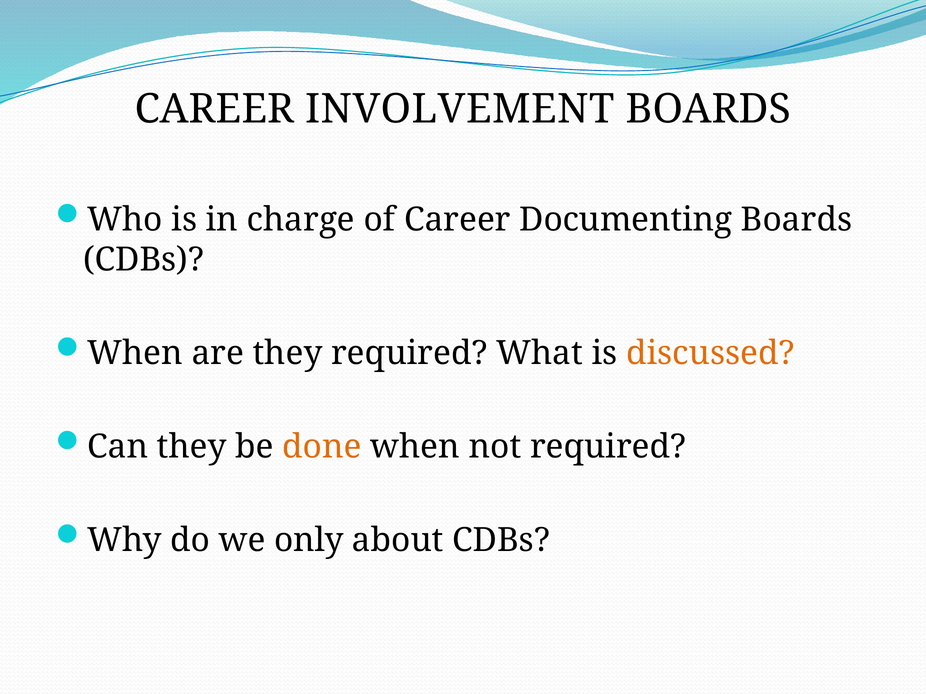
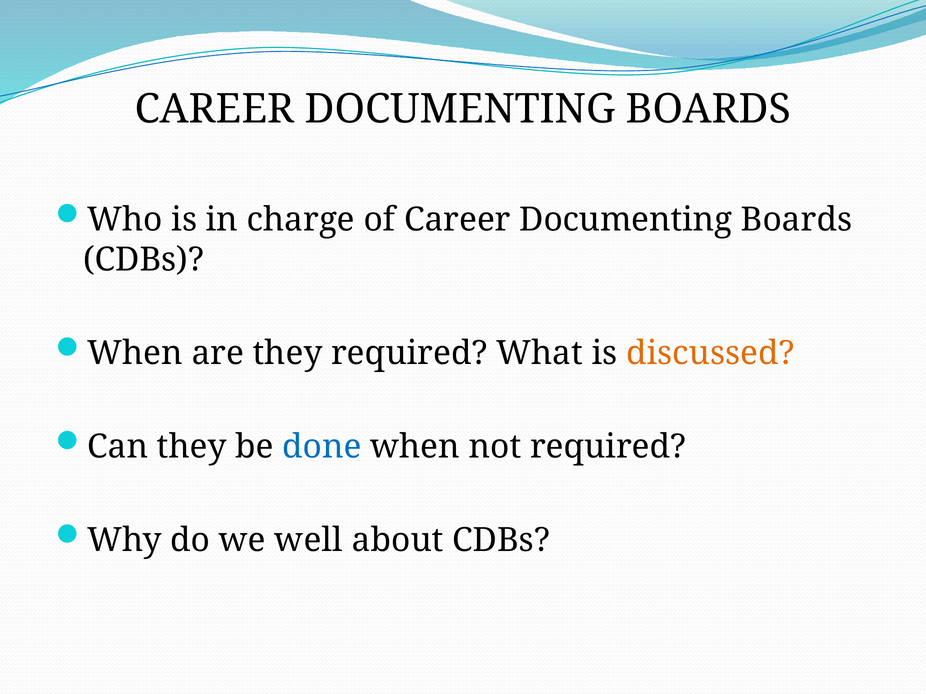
INVOLVEMENT: INVOLVEMENT -> DOCUMENTING (460, 109)
done colour: orange -> blue (322, 447)
only: only -> well (309, 541)
